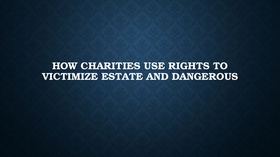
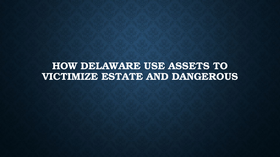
CHARITIES: CHARITIES -> DELAWARE (111, 66)
RIGHTS: RIGHTS -> ASSETS (189, 66)
